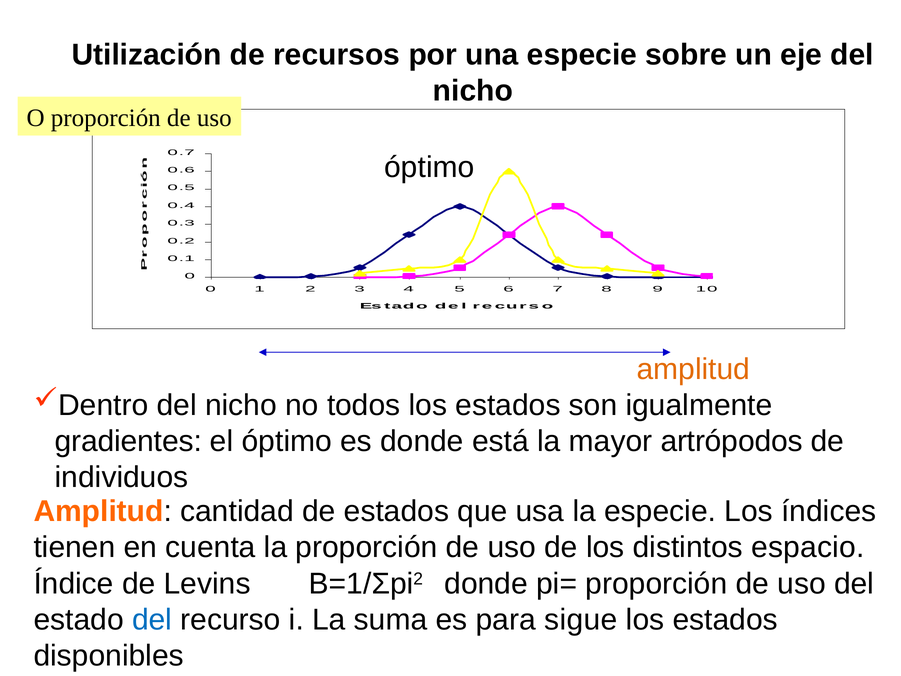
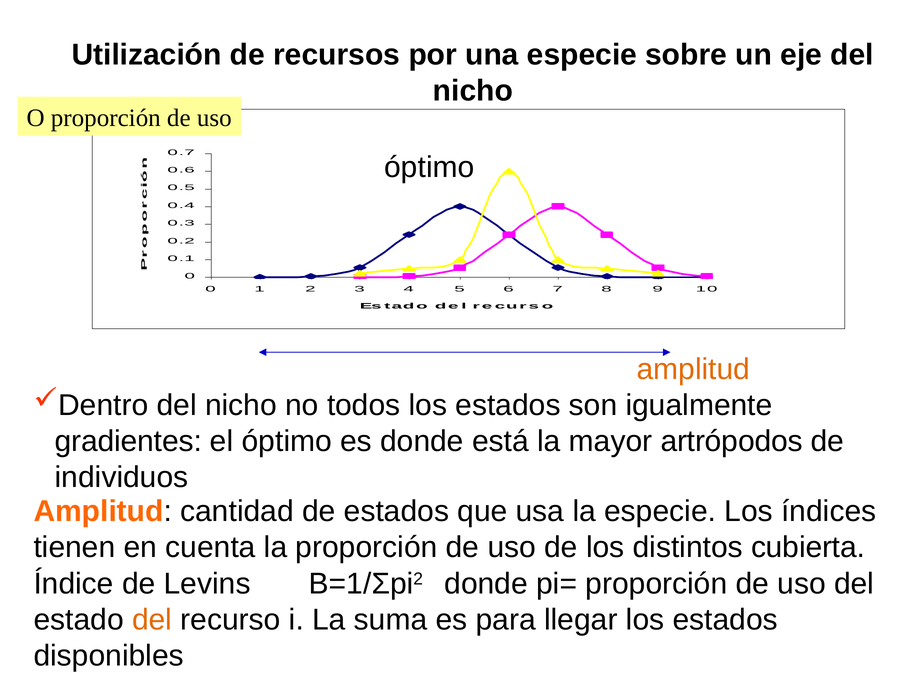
espacio: espacio -> cubierta (808, 547)
del colour: blue -> orange (152, 619)
sigue: sigue -> llegar (581, 619)
